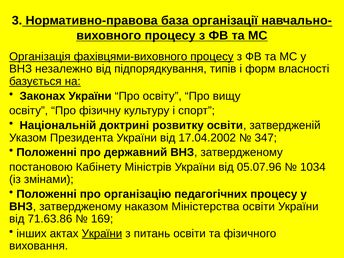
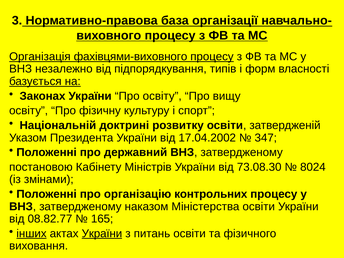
05.07.96: 05.07.96 -> 73.08.30 (259, 167)
1034: 1034 -> 8024 (313, 167)
педагогічних: педагогічних -> контрольних (211, 194)
71.63.86: 71.63.86 -> 08.82.77 (50, 219)
169: 169 -> 165 (102, 219)
інших underline: none -> present (31, 234)
